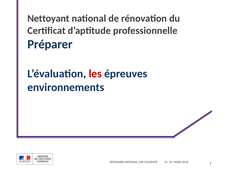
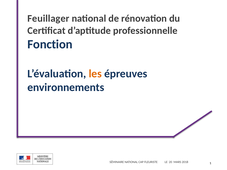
Nettoyant: Nettoyant -> Feuillager (48, 18)
Préparer: Préparer -> Fonction (50, 44)
les colour: red -> orange (95, 74)
